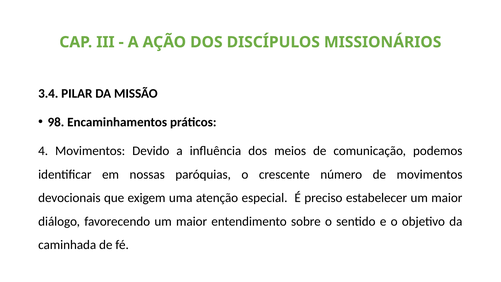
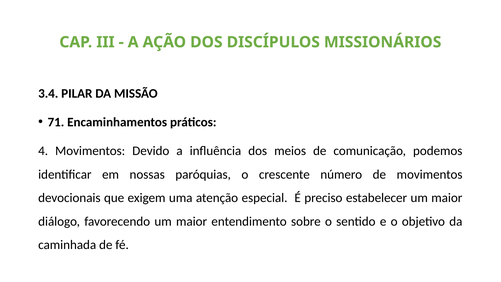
98: 98 -> 71 (56, 122)
